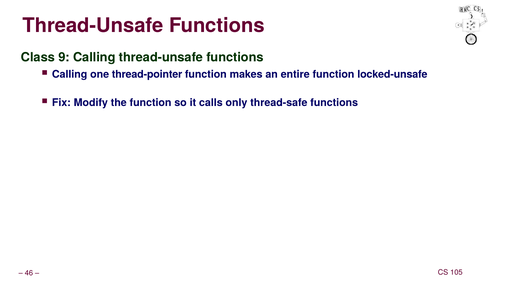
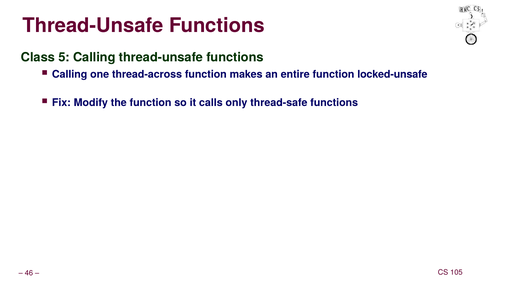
9: 9 -> 5 (64, 57)
thread-pointer: thread-pointer -> thread-across (147, 74)
